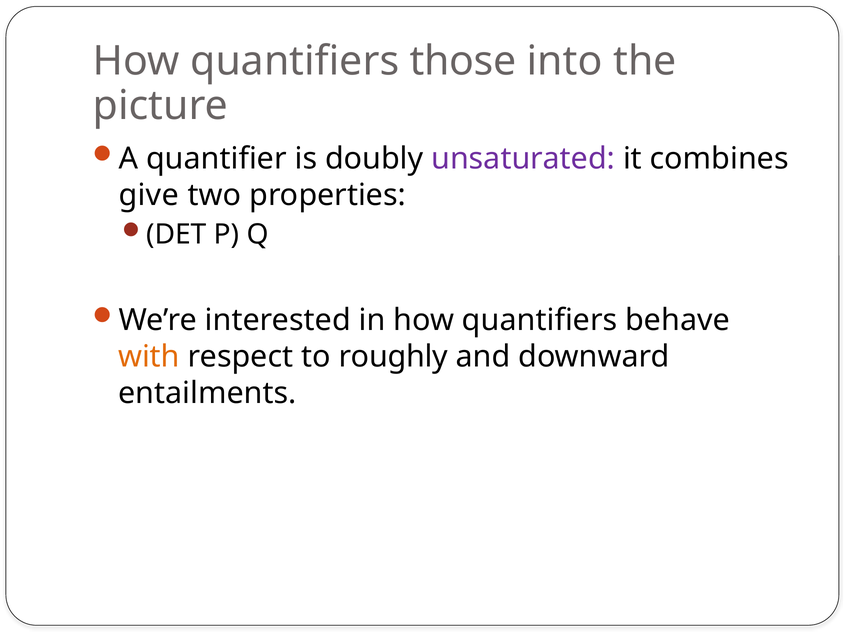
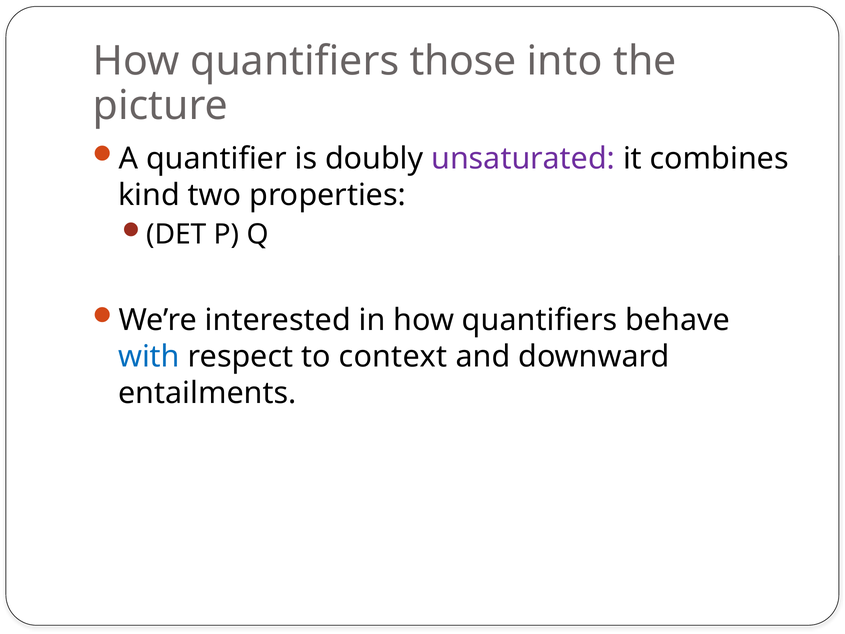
give: give -> kind (149, 195)
with colour: orange -> blue (149, 357)
roughly: roughly -> context (393, 357)
